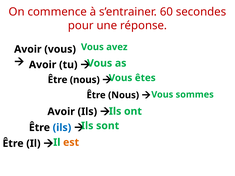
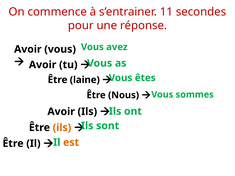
60: 60 -> 11 (166, 12)
nous: nous -> laine (85, 80)
ils colour: blue -> orange (62, 128)
